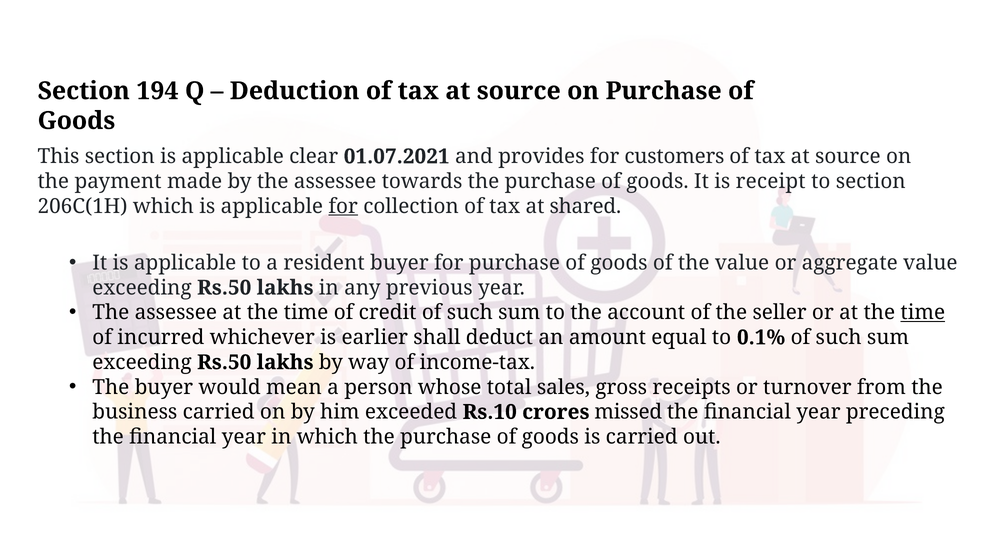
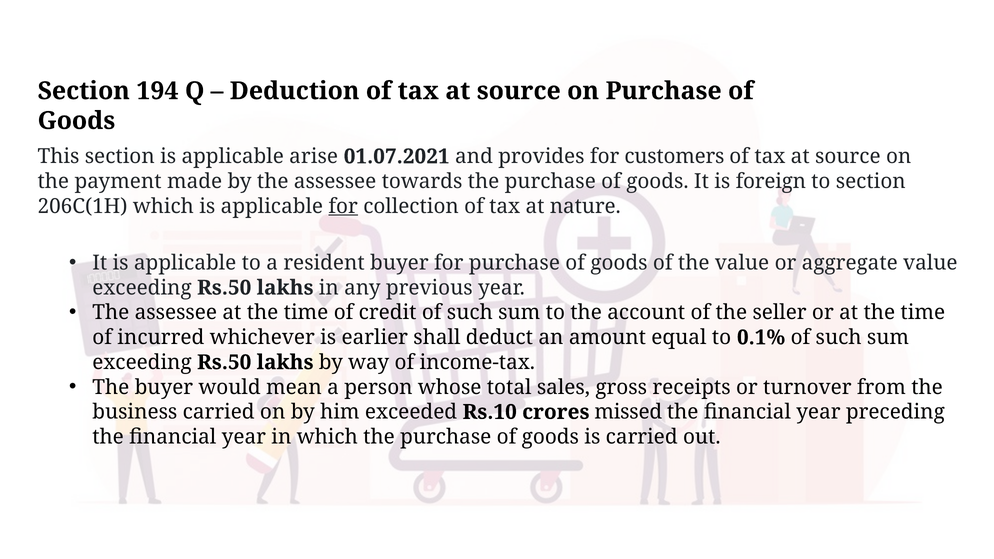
clear: clear -> arise (314, 157)
receipt: receipt -> foreign (771, 181)
shared: shared -> nature (585, 206)
time underline: present -> none (923, 313)
